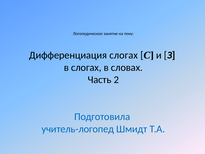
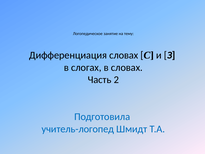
Дифференциация слогах: слогах -> словах (124, 55)
